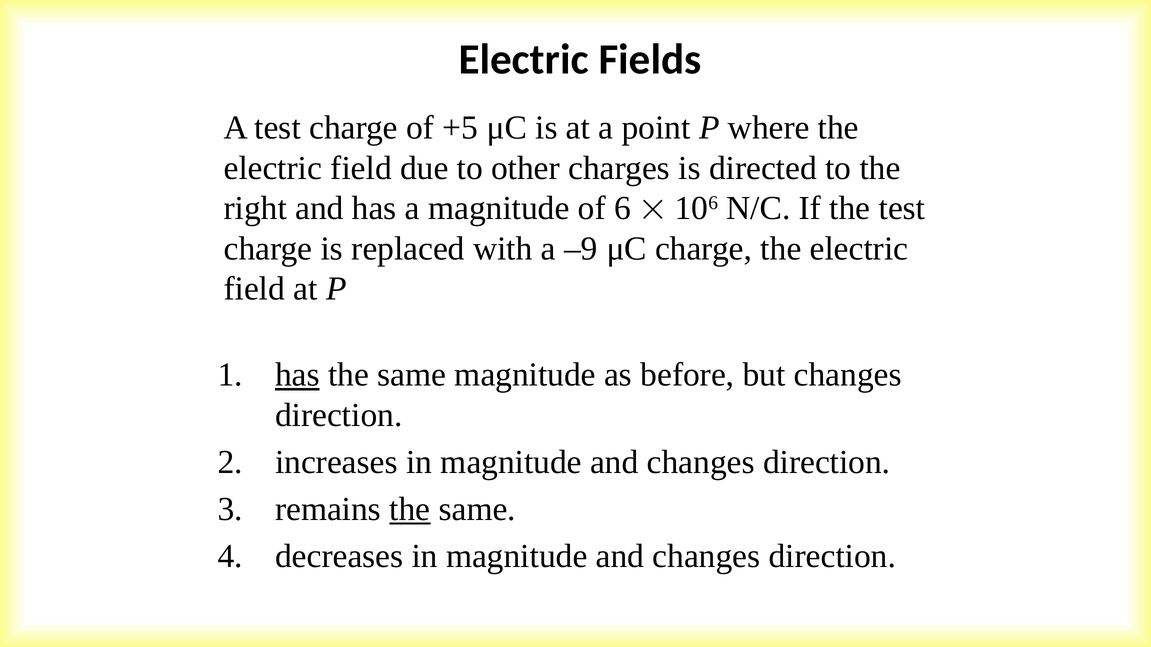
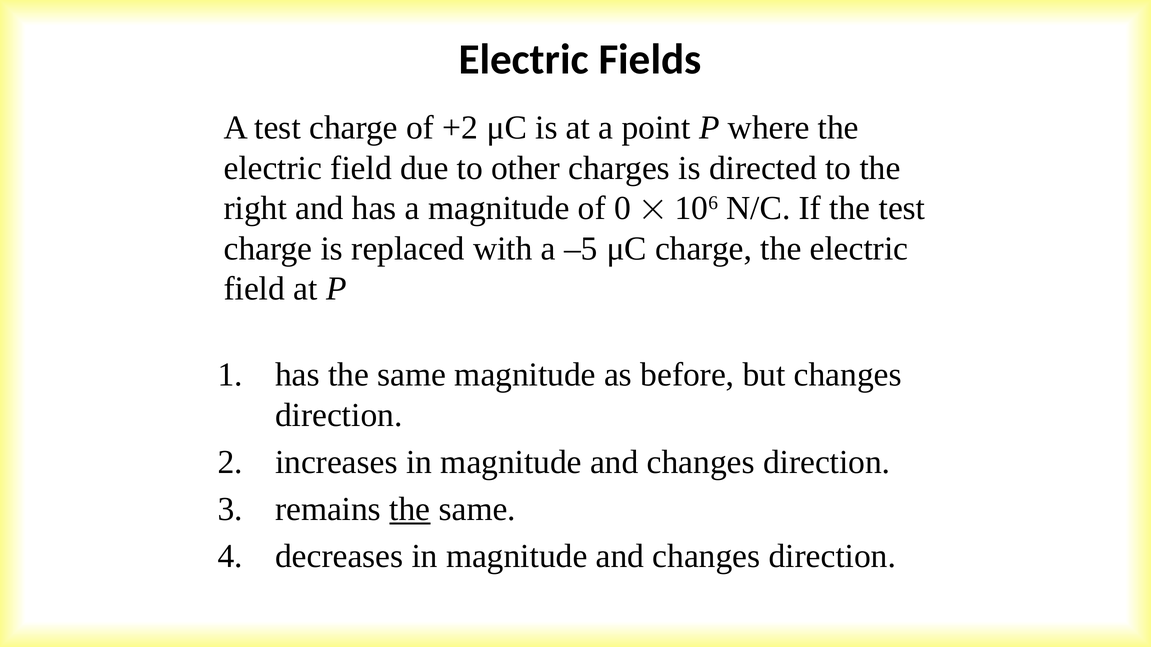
+5: +5 -> +2 (460, 128)
6: 6 -> 0 (622, 208)
–9: –9 -> –5 (581, 249)
has underline: present -> none (297, 375)
